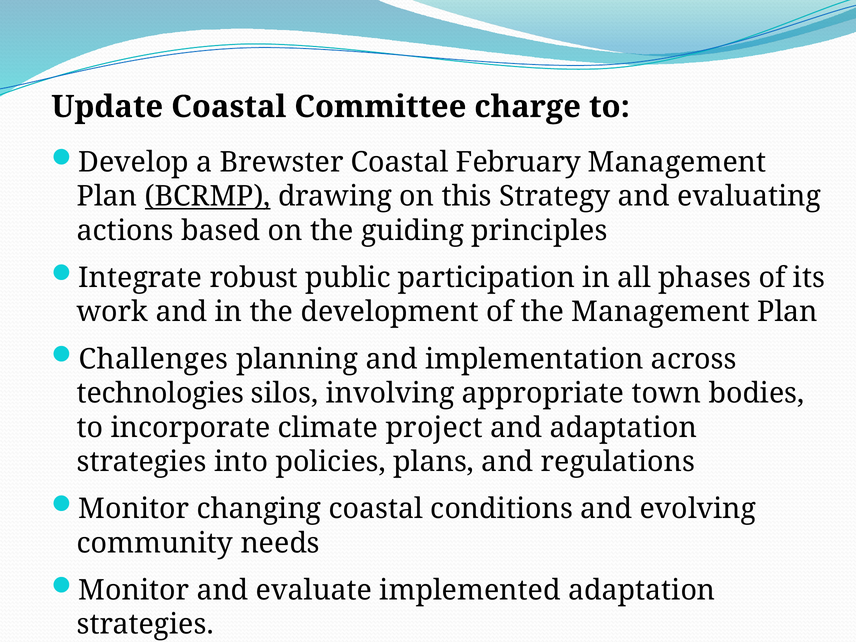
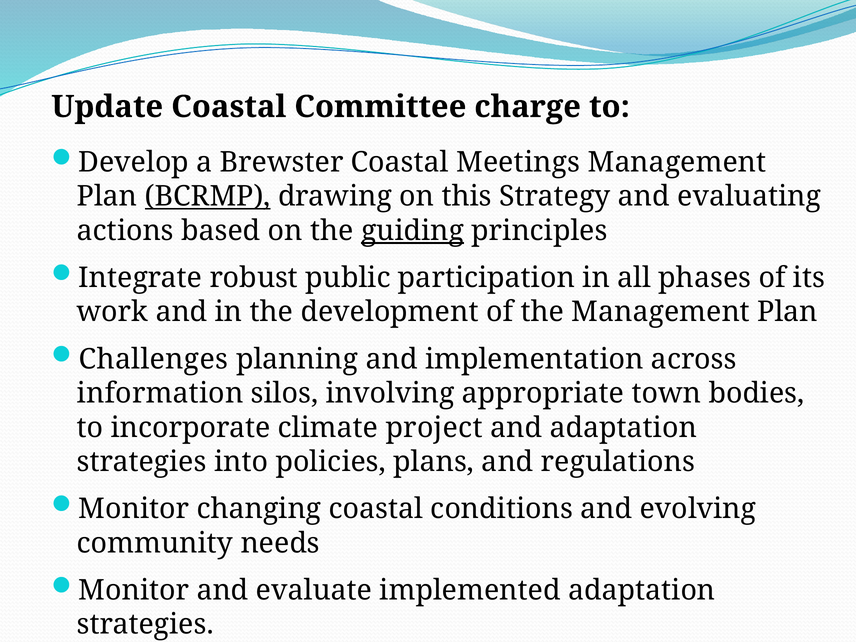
February: February -> Meetings (518, 162)
guiding underline: none -> present (413, 231)
technologies: technologies -> information (160, 393)
